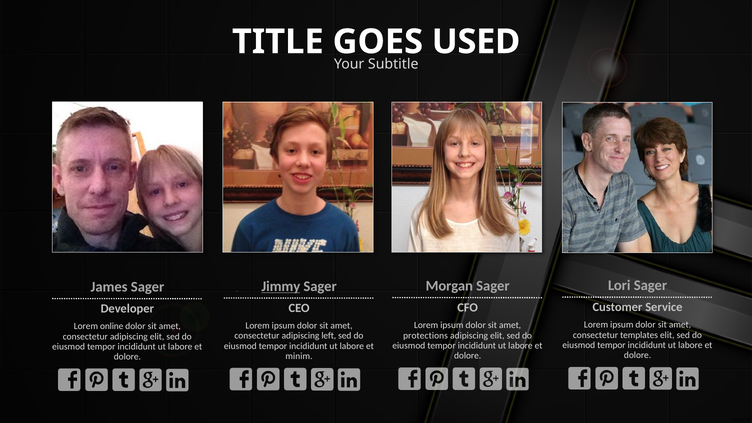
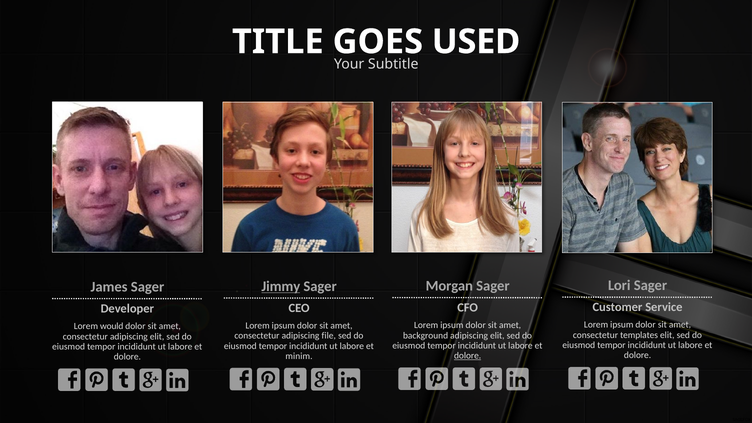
online: online -> would (112, 326)
protections: protections -> background (426, 335)
left: left -> file (329, 336)
dolore underline: none -> present (468, 356)
